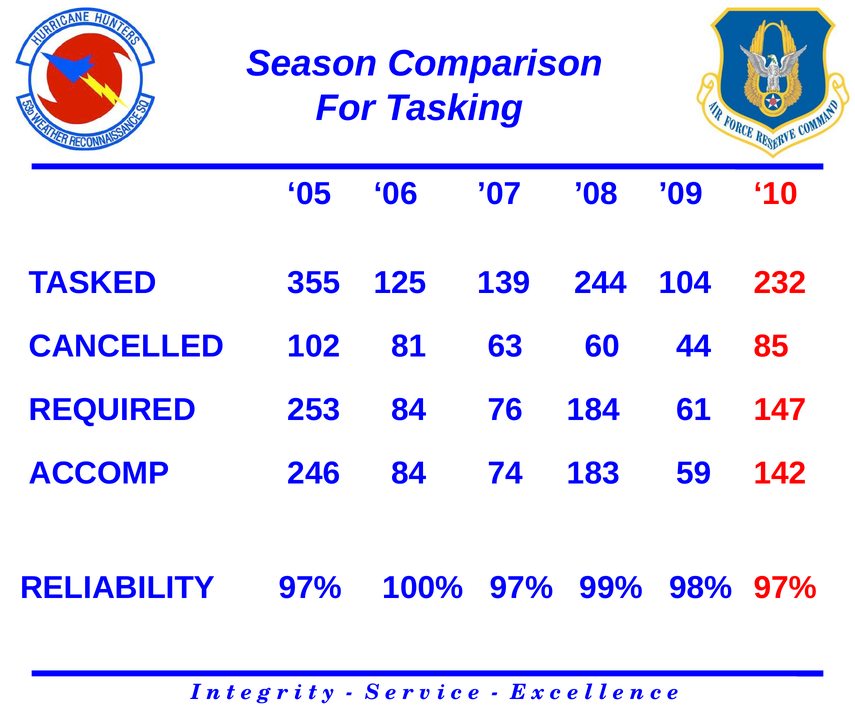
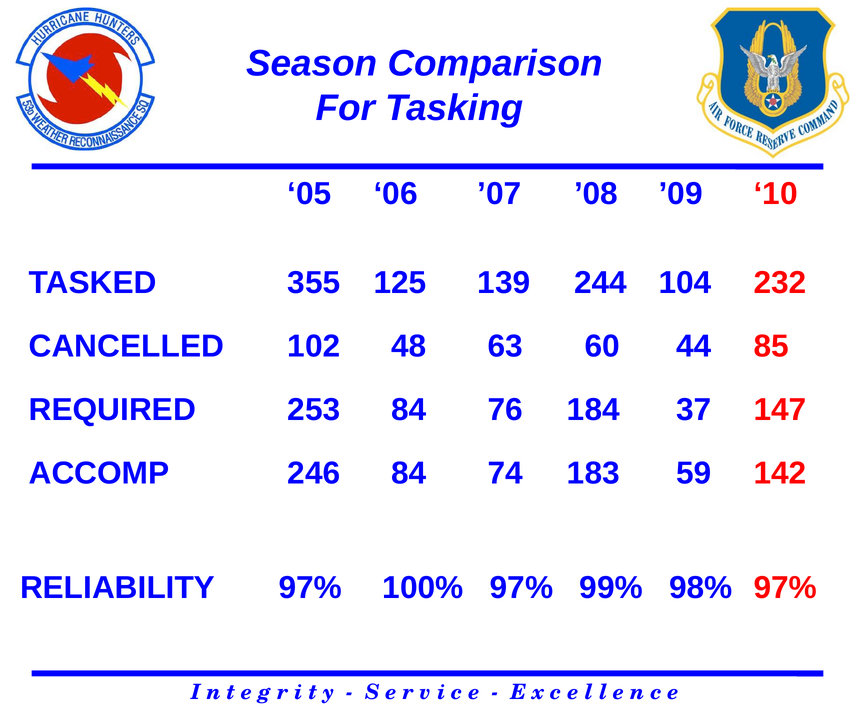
81: 81 -> 48 (409, 346)
61: 61 -> 37 (694, 410)
